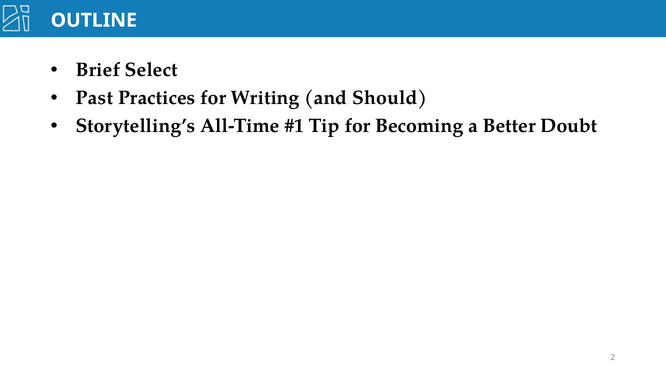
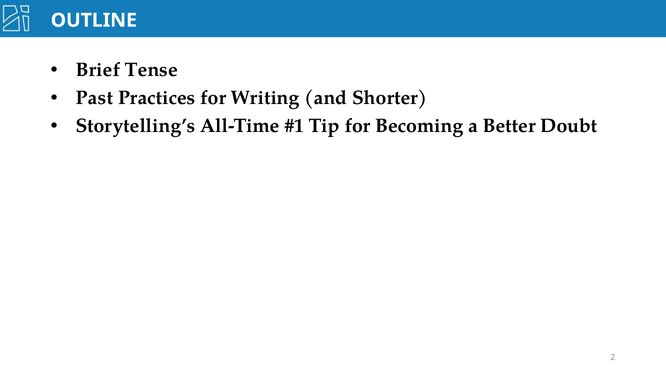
Select: Select -> Tense (151, 70)
Should: Should -> Shorter (390, 98)
